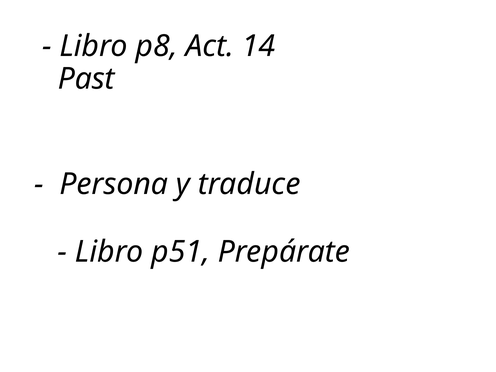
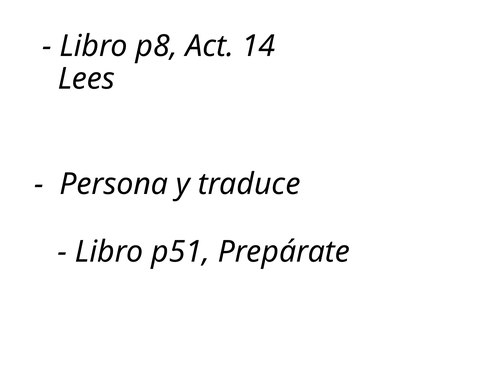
Past: Past -> Lees (86, 79)
